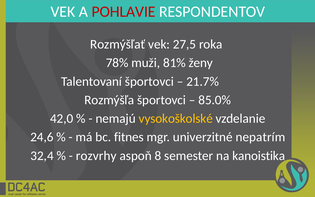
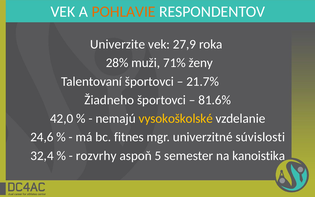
POHLAVIE colour: red -> orange (124, 12)
Rozmýšľať: Rozmýšľať -> Univerzite (118, 44)
27,5: 27,5 -> 27,9 (185, 44)
78%: 78% -> 28% (117, 63)
81%: 81% -> 71% (174, 63)
Rozmýšľa: Rozmýšľa -> Žiadneho (109, 100)
85.0%: 85.0% -> 81.6% (215, 100)
nepatrím: nepatrím -> súvislosti (260, 137)
8: 8 -> 5 (158, 156)
